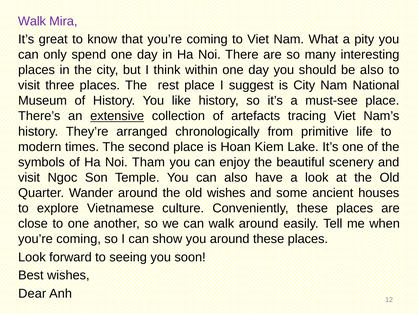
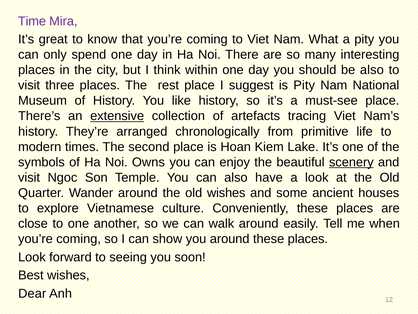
Walk: Walk -> Time (32, 21)
is City: City -> Pity (304, 85)
Tham: Tham -> Owns (148, 162)
scenery underline: none -> present (351, 162)
